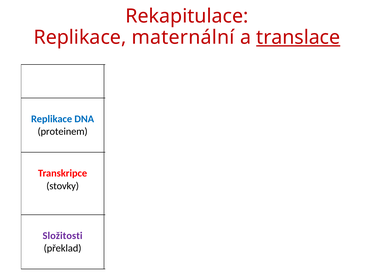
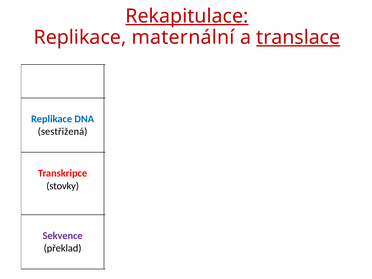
Rekapitulace underline: none -> present (187, 16)
proteinem: proteinem -> sestřižená (63, 132)
Složitosti: Složitosti -> Sekvence (63, 236)
